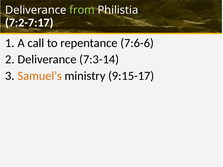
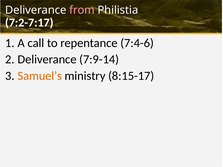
from colour: light green -> pink (82, 10)
7:6-6: 7:6-6 -> 7:4-6 (137, 43)
7:3-14: 7:3-14 -> 7:9-14 (99, 59)
9:15-17: 9:15-17 -> 8:15-17 (131, 76)
